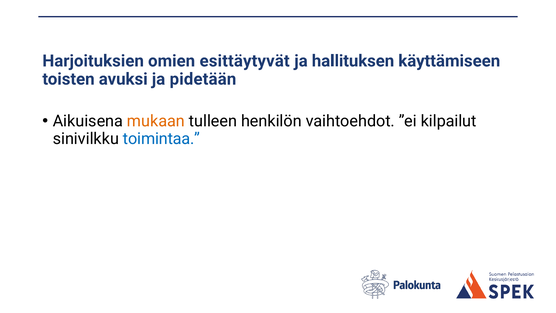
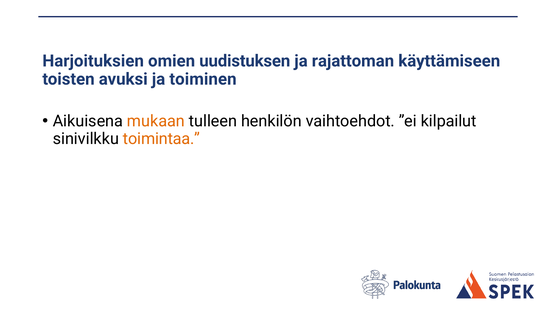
esittäytyvät: esittäytyvät -> uudistuksen (245, 61)
hallituksen: hallituksen -> rajattoman (353, 61)
pidetään: pidetään -> toiminen (203, 79)
toimintaa colour: blue -> orange (162, 139)
